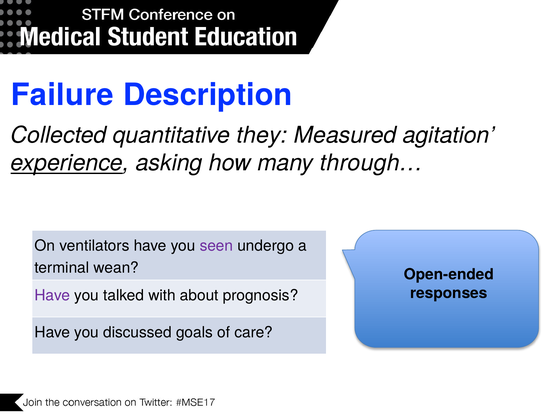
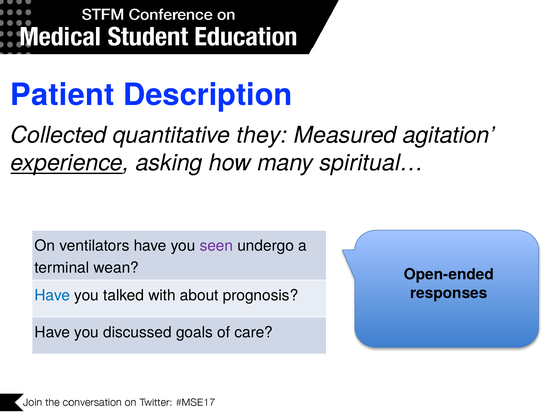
Failure: Failure -> Patient (62, 95)
through…: through… -> spiritual… (372, 163)
Have colour: purple -> blue (52, 296)
